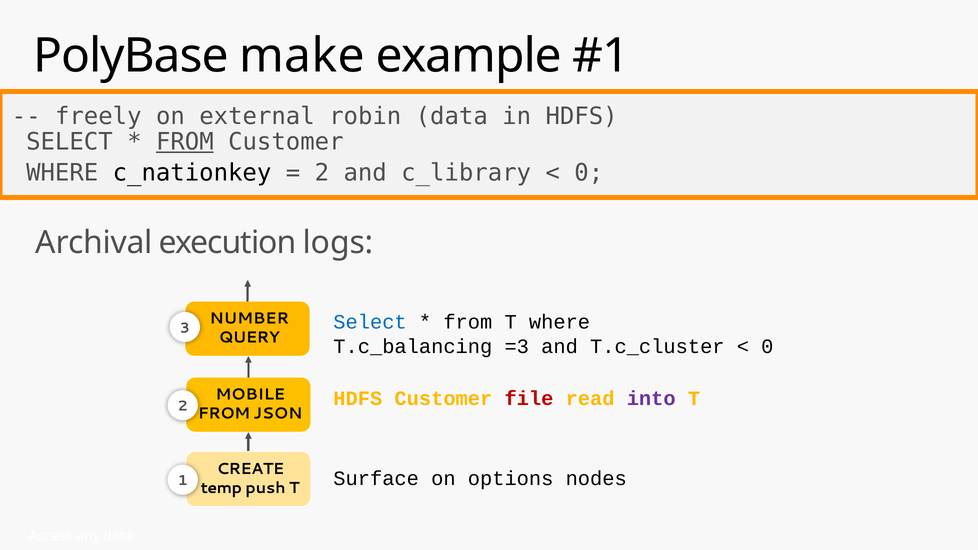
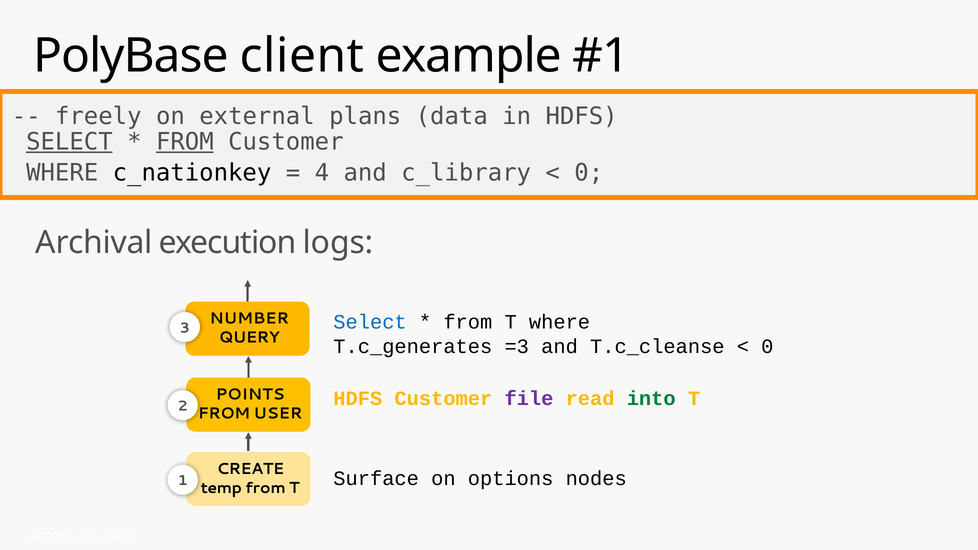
make: make -> client (302, 56)
robin: robin -> plans (365, 116)
SELECT underline: none -> present (69, 142)
2: 2 -> 4 (322, 173)
T.c_balancing: T.c_balancing -> T.c_generates (413, 347)
T.c_cluster: T.c_cluster -> T.c_cleanse (657, 347)
MOBILE: MOBILE -> POINTS (250, 394)
file colour: red -> purple (529, 399)
into colour: purple -> green (651, 399)
JSON: JSON -> USER (278, 414)
temp push: push -> from (266, 488)
